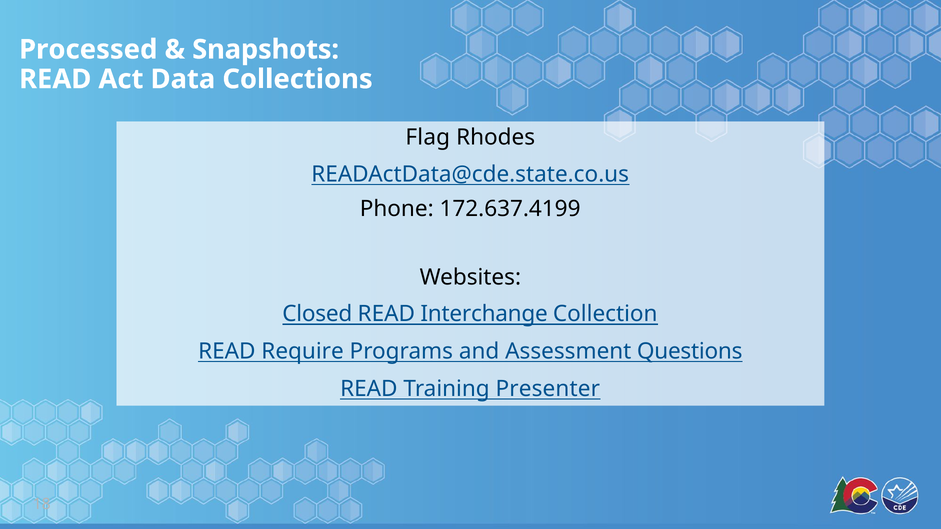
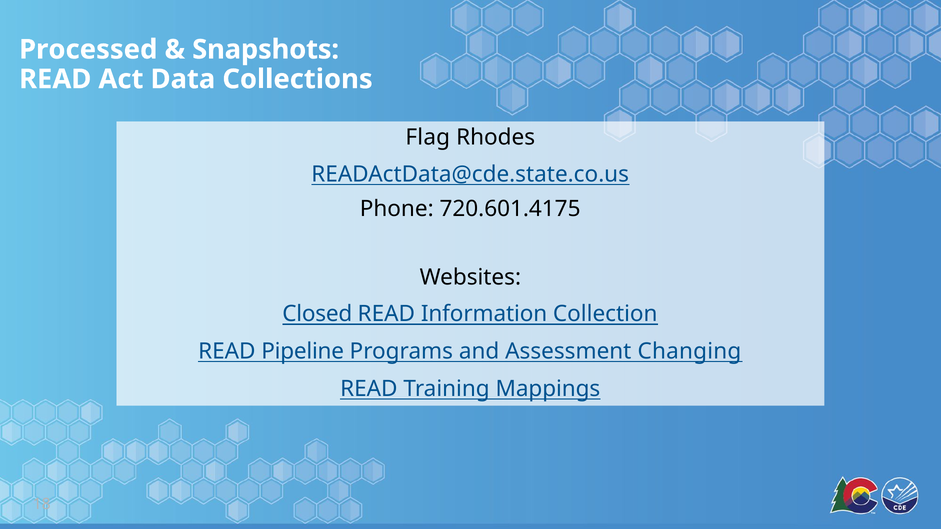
172.637.4199: 172.637.4199 -> 720.601.4175 (510, 209)
Interchange: Interchange -> Information (484, 314)
Require: Require -> Pipeline (303, 352)
Questions: Questions -> Changing (689, 352)
Presenter: Presenter -> Mappings (548, 389)
